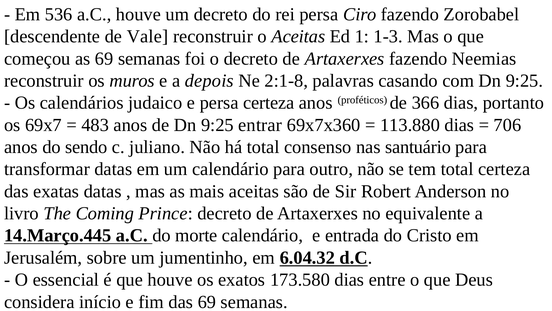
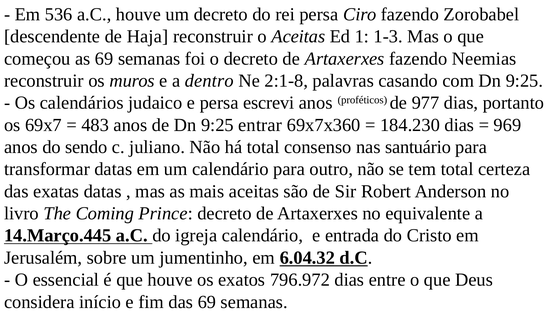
Vale: Vale -> Haja (148, 36)
depois: depois -> dentro (209, 81)
persa certeza: certeza -> escrevi (269, 103)
366: 366 -> 977 (425, 103)
113.880: 113.880 -> 184.230 (410, 125)
706: 706 -> 969 (507, 125)
morte: morte -> igreja (196, 235)
173.580: 173.580 -> 796.972 (300, 279)
